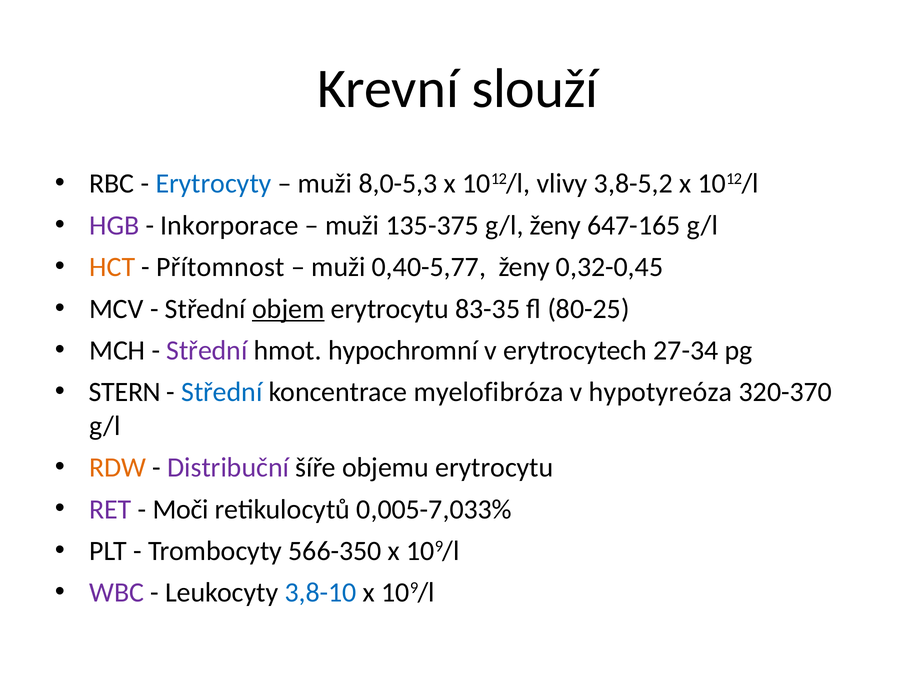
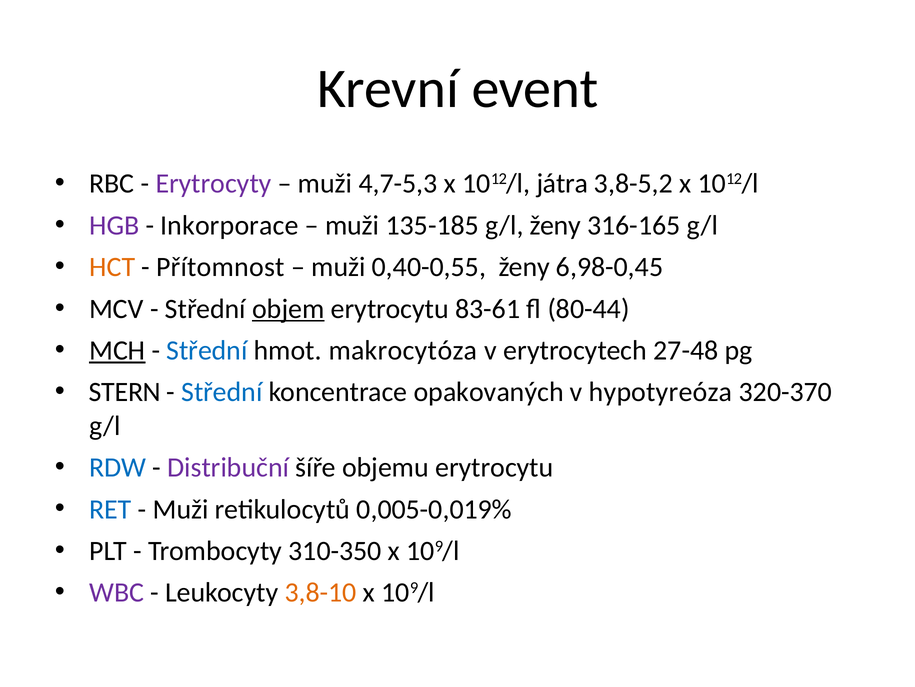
slouží: slouží -> event (535, 89)
Erytrocyty colour: blue -> purple (214, 183)
8,0-5,3: 8,0-5,3 -> 4,7-5,3 (398, 183)
vlivy: vlivy -> játra (562, 183)
135-375: 135-375 -> 135-185 (432, 225)
647-165: 647-165 -> 316-165 (634, 225)
0,40-5,77: 0,40-5,77 -> 0,40-0,55 (429, 267)
0,32-0,45: 0,32-0,45 -> 6,98-0,45 (610, 267)
83-35: 83-35 -> 83-61 (488, 308)
80-25: 80-25 -> 80-44 (589, 308)
MCH underline: none -> present (117, 350)
Střední colour: purple -> blue (207, 350)
hypochromní: hypochromní -> makrocytóza (403, 350)
27-34: 27-34 -> 27-48 (686, 350)
myelofibróza: myelofibróza -> opakovaných (489, 392)
RDW colour: orange -> blue (118, 467)
RET colour: purple -> blue (110, 509)
Moči: Moči -> Muži (181, 509)
0,005-7,033%: 0,005-7,033% -> 0,005-0,019% (434, 509)
566-350: 566-350 -> 310-350 (335, 550)
3,8-10 colour: blue -> orange (321, 592)
